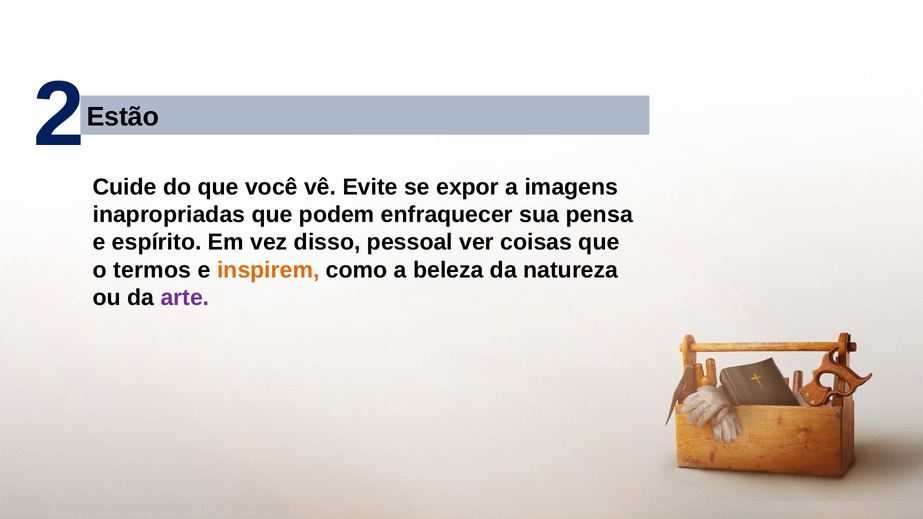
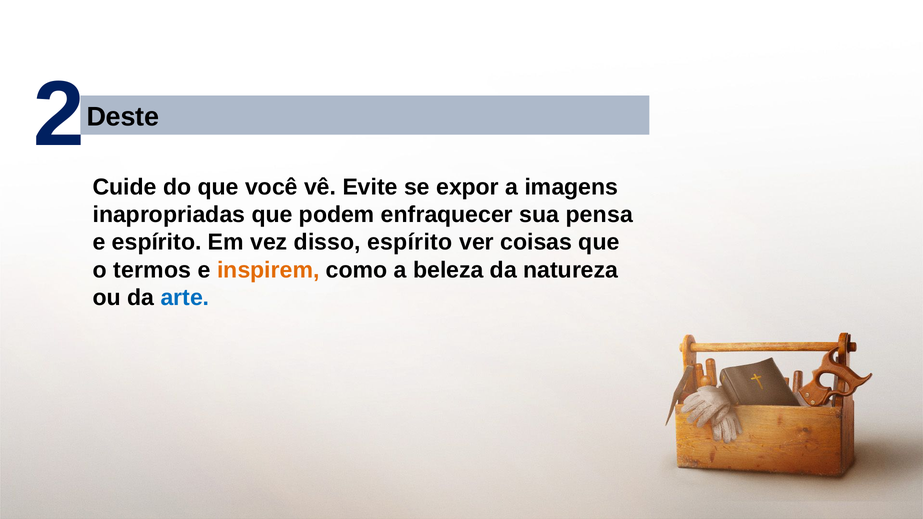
Estão: Estão -> Deste (123, 117)
disso pessoal: pessoal -> espírito (410, 242)
arte colour: purple -> blue (185, 298)
